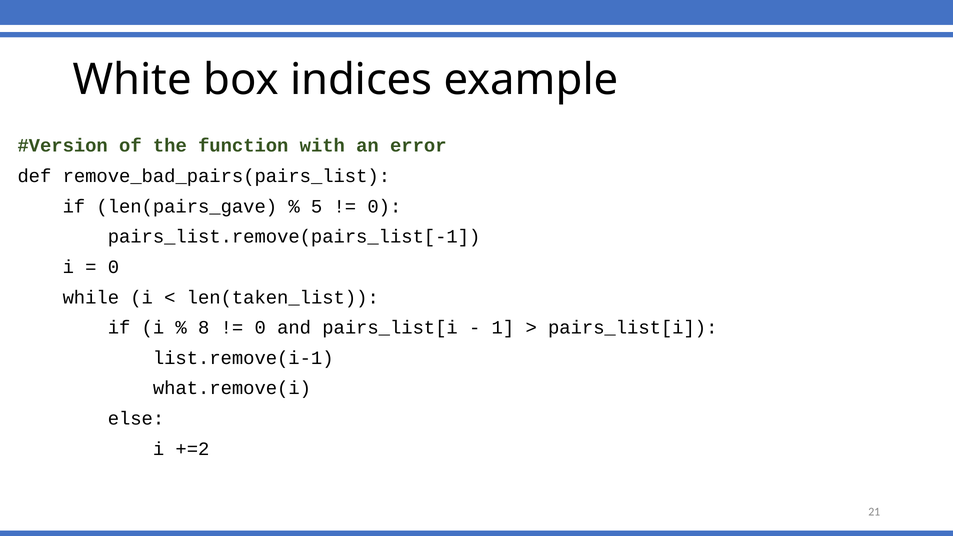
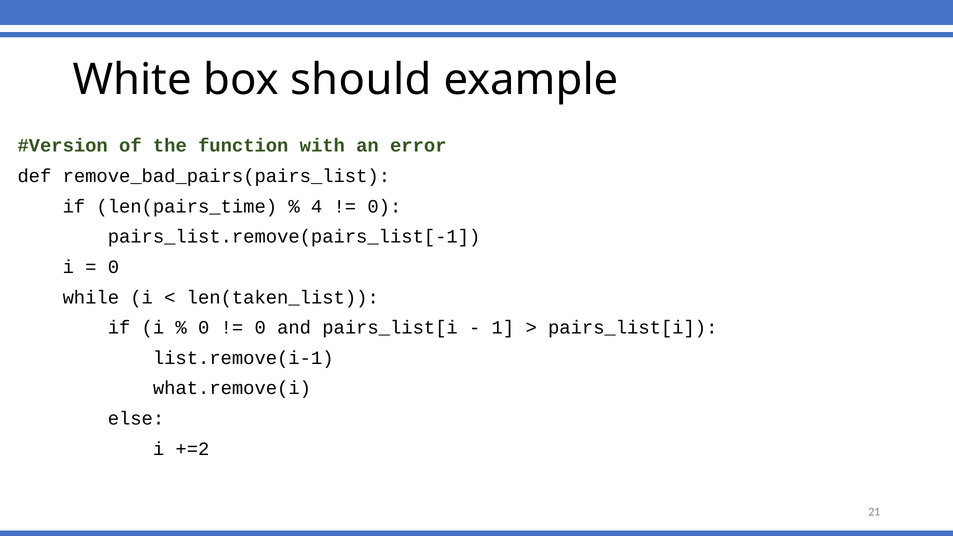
indices: indices -> should (361, 80)
len(pairs_gave: len(pairs_gave -> len(pairs_time (187, 206)
5: 5 -> 4 (317, 206)
8: 8 -> 0 (204, 328)
